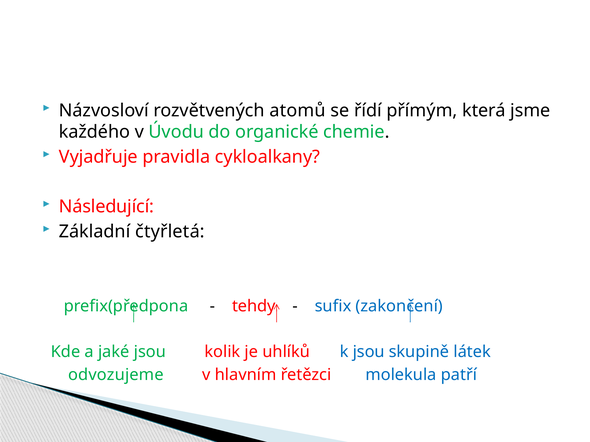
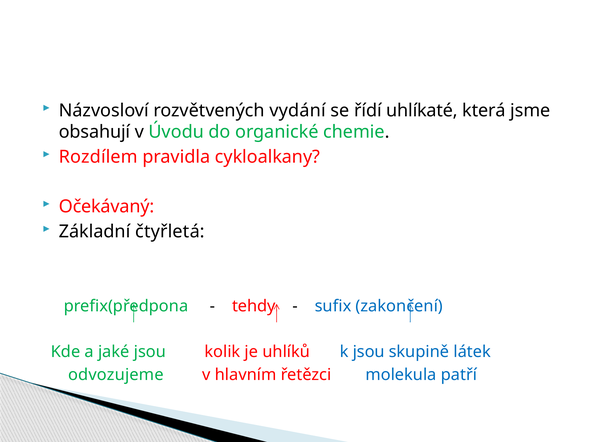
atomů: atomů -> vydání (298, 111)
přímým: přímým -> uhlíkaté (422, 111)
každého: každého -> obsahují (95, 132)
Vyjadřuje: Vyjadřuje -> Rozdílem (98, 157)
Následující: Následující -> Očekávaný (107, 207)
